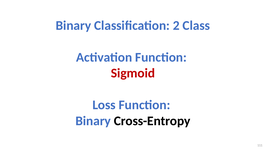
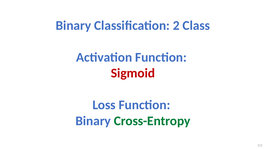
Cross-Entropy colour: black -> green (152, 121)
